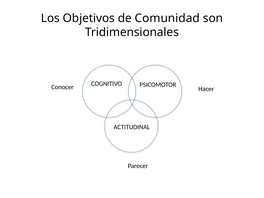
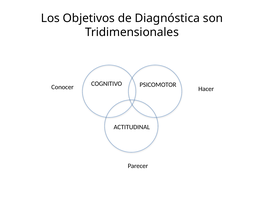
Comunidad: Comunidad -> Diagnóstica (167, 18)
